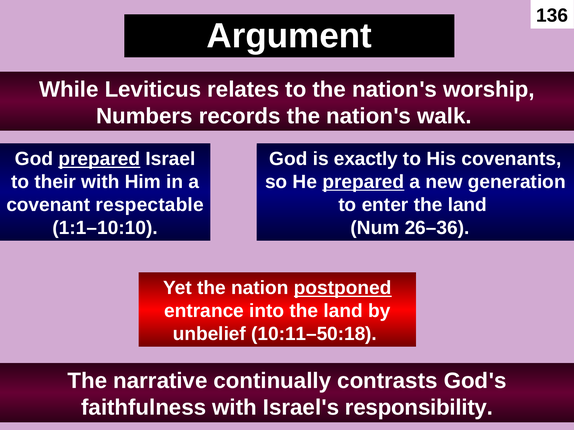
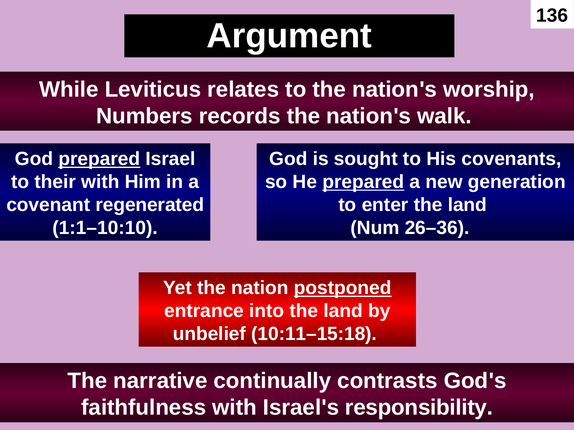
exactly: exactly -> sought (366, 159)
respectable: respectable -> regenerated (150, 205)
10:11–50:18: 10:11–50:18 -> 10:11–15:18 (314, 334)
